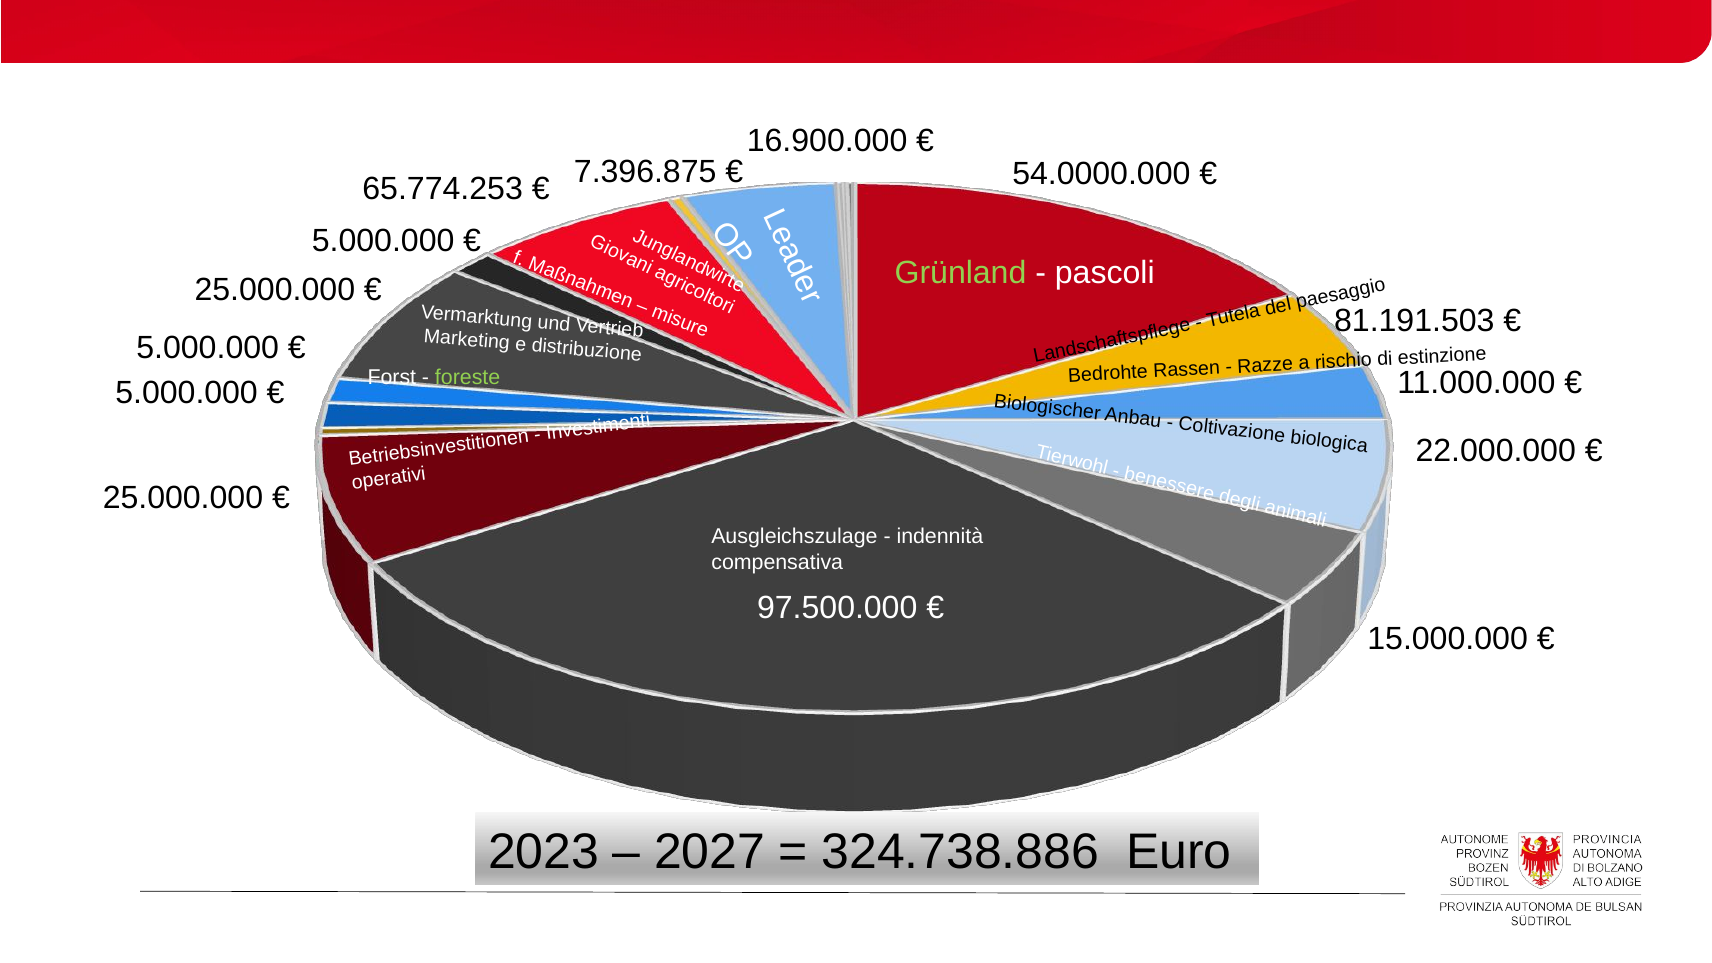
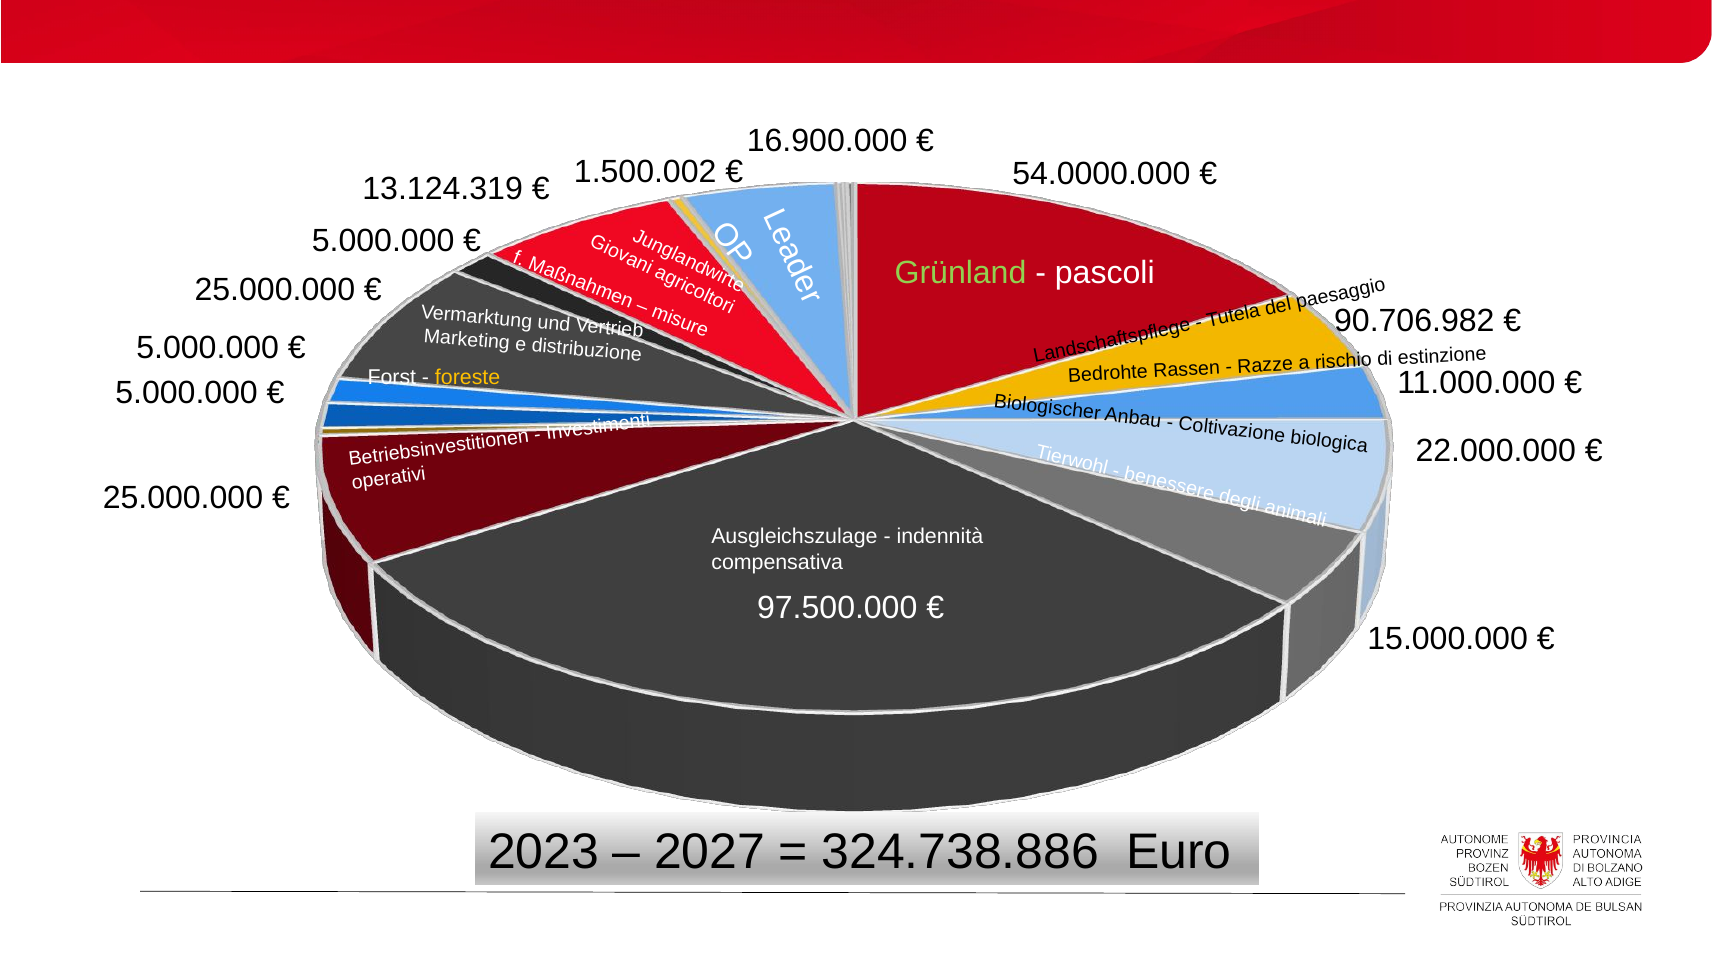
7.396.875: 7.396.875 -> 1.500.002 (645, 172)
65.774.253: 65.774.253 -> 13.124.319 (443, 189)
81.191.503: 81.191.503 -> 90.706.982 (1414, 321)
foreste colour: light green -> yellow (468, 377)
